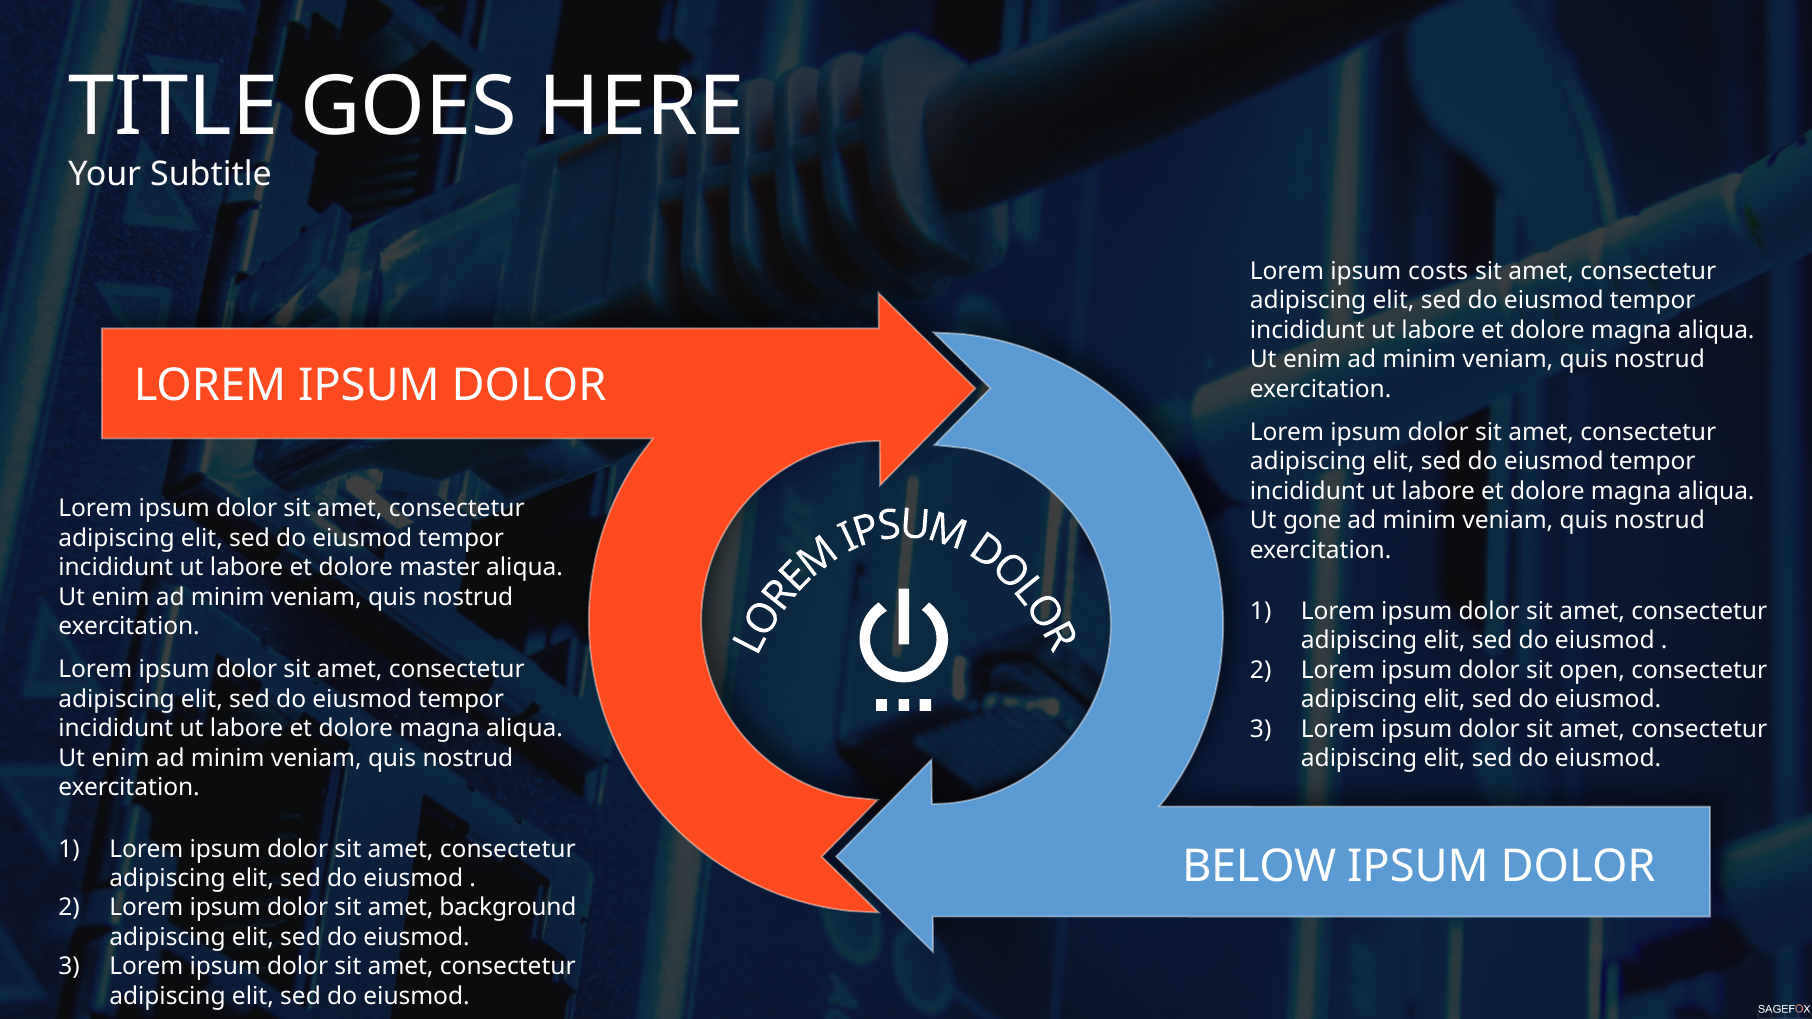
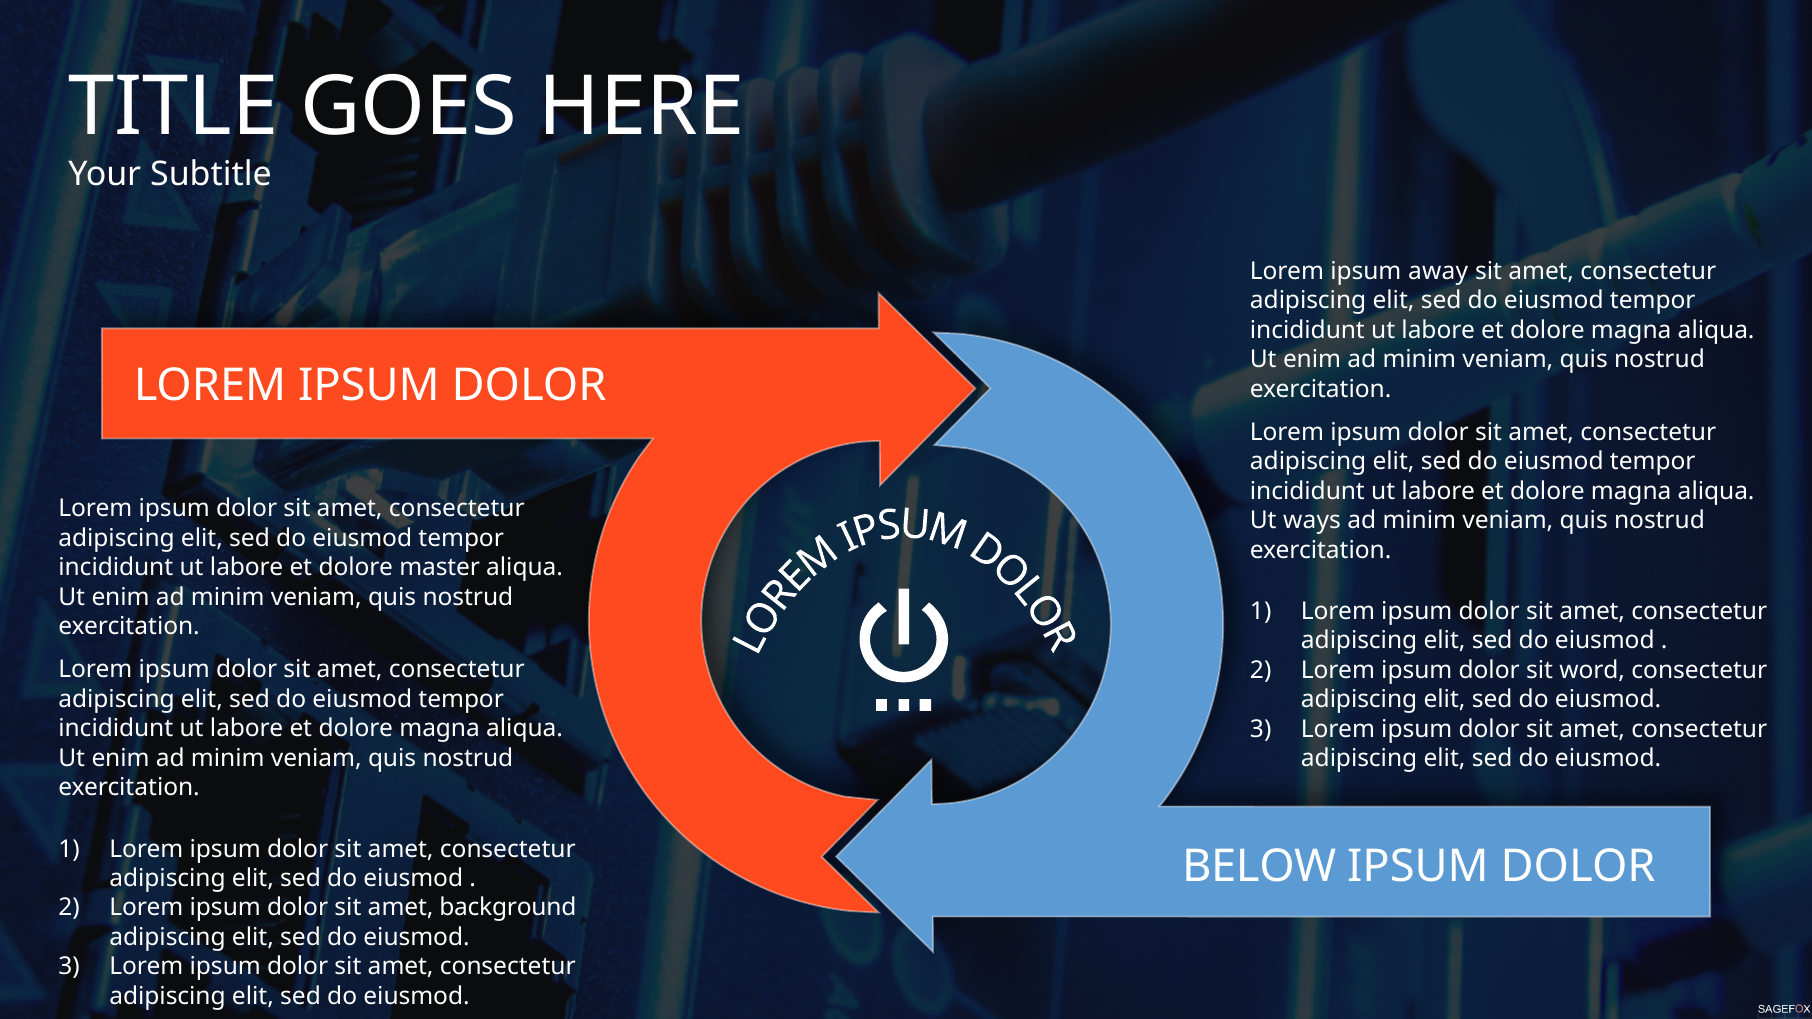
costs: costs -> away (1438, 271)
gone: gone -> ways (1312, 521)
open: open -> word (1592, 670)
